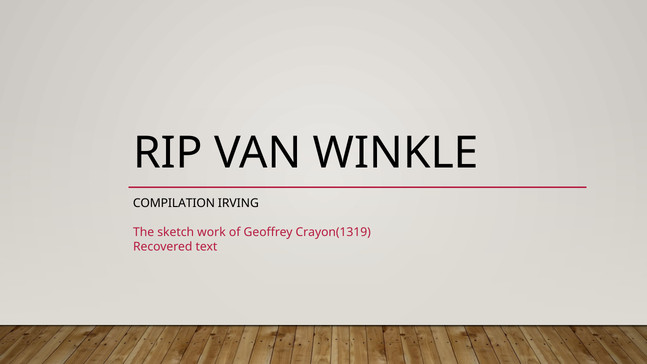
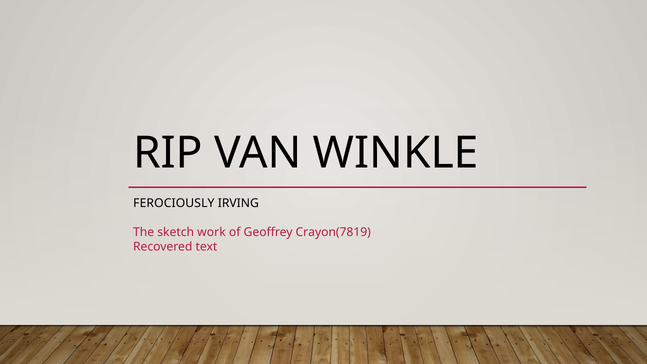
COMPILATION: COMPILATION -> FEROCIOUSLY (174, 203)
Crayon(1319: Crayon(1319 -> Crayon(7819 (333, 232)
